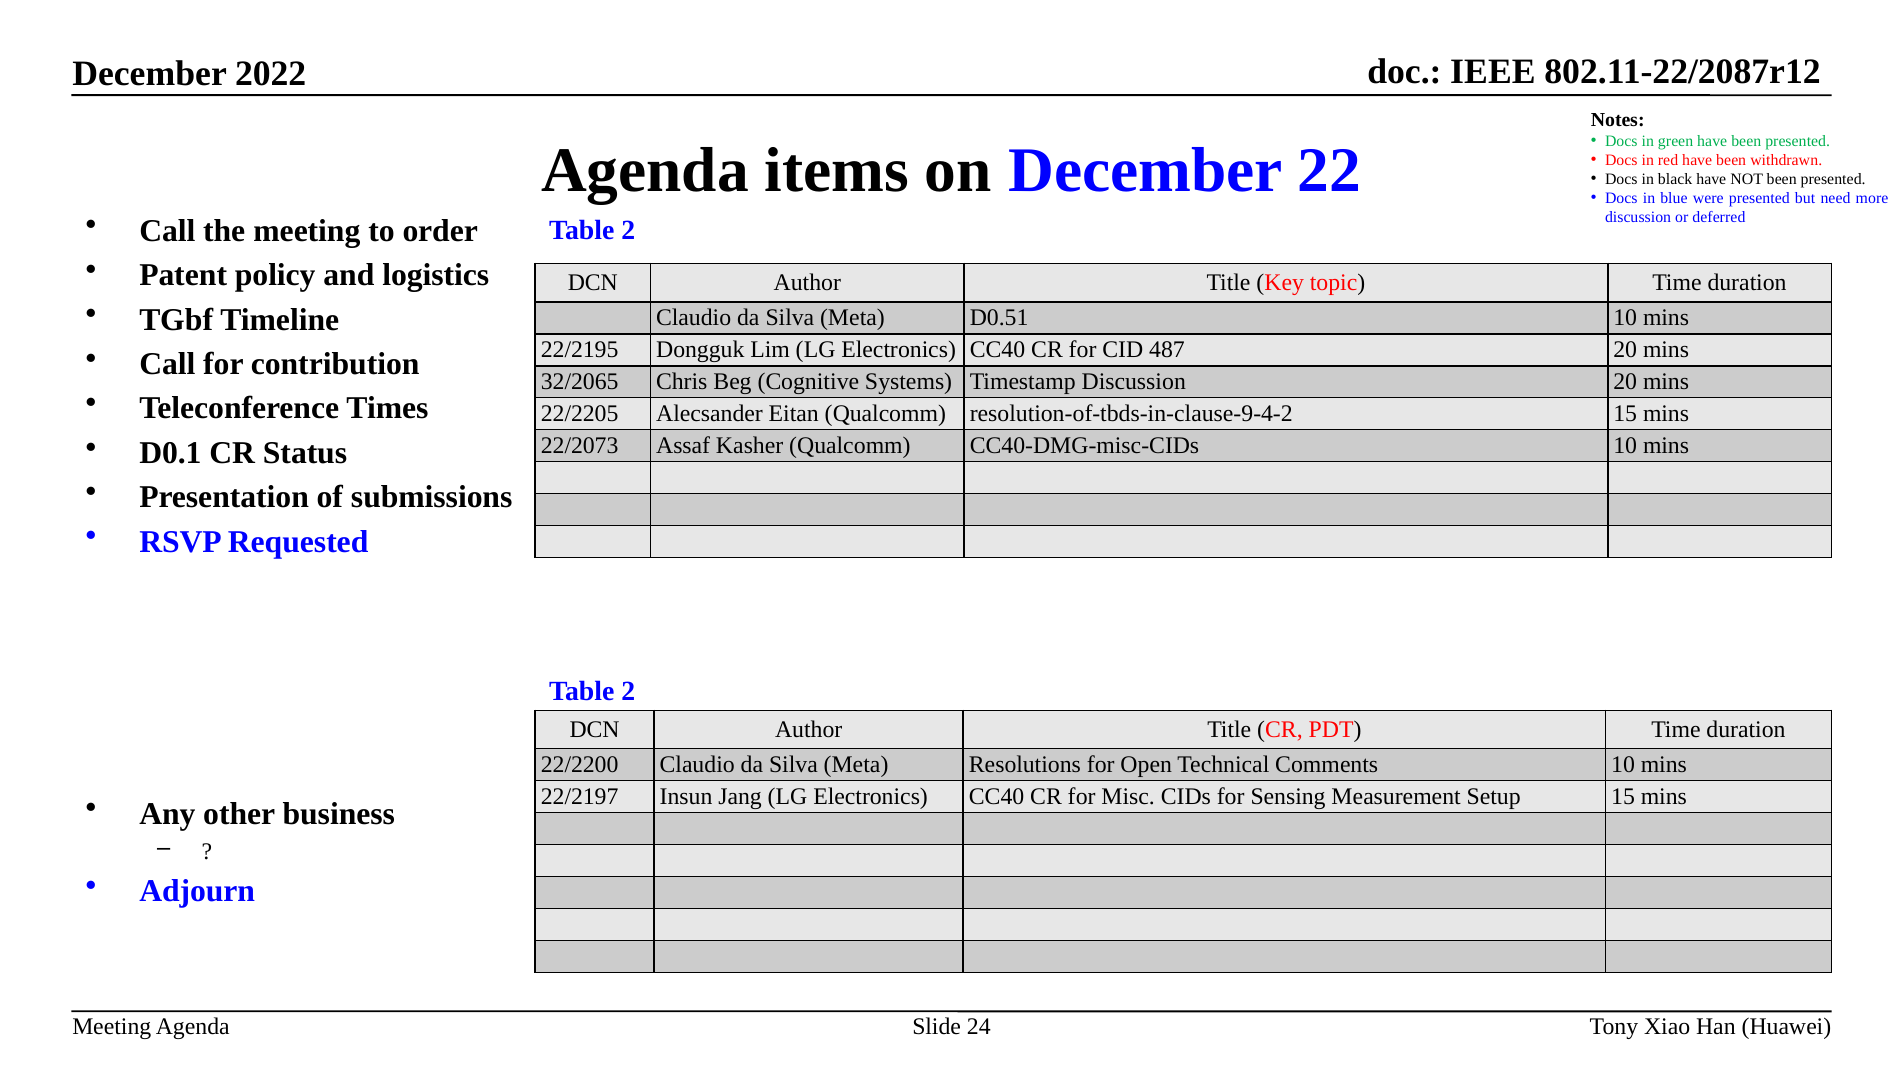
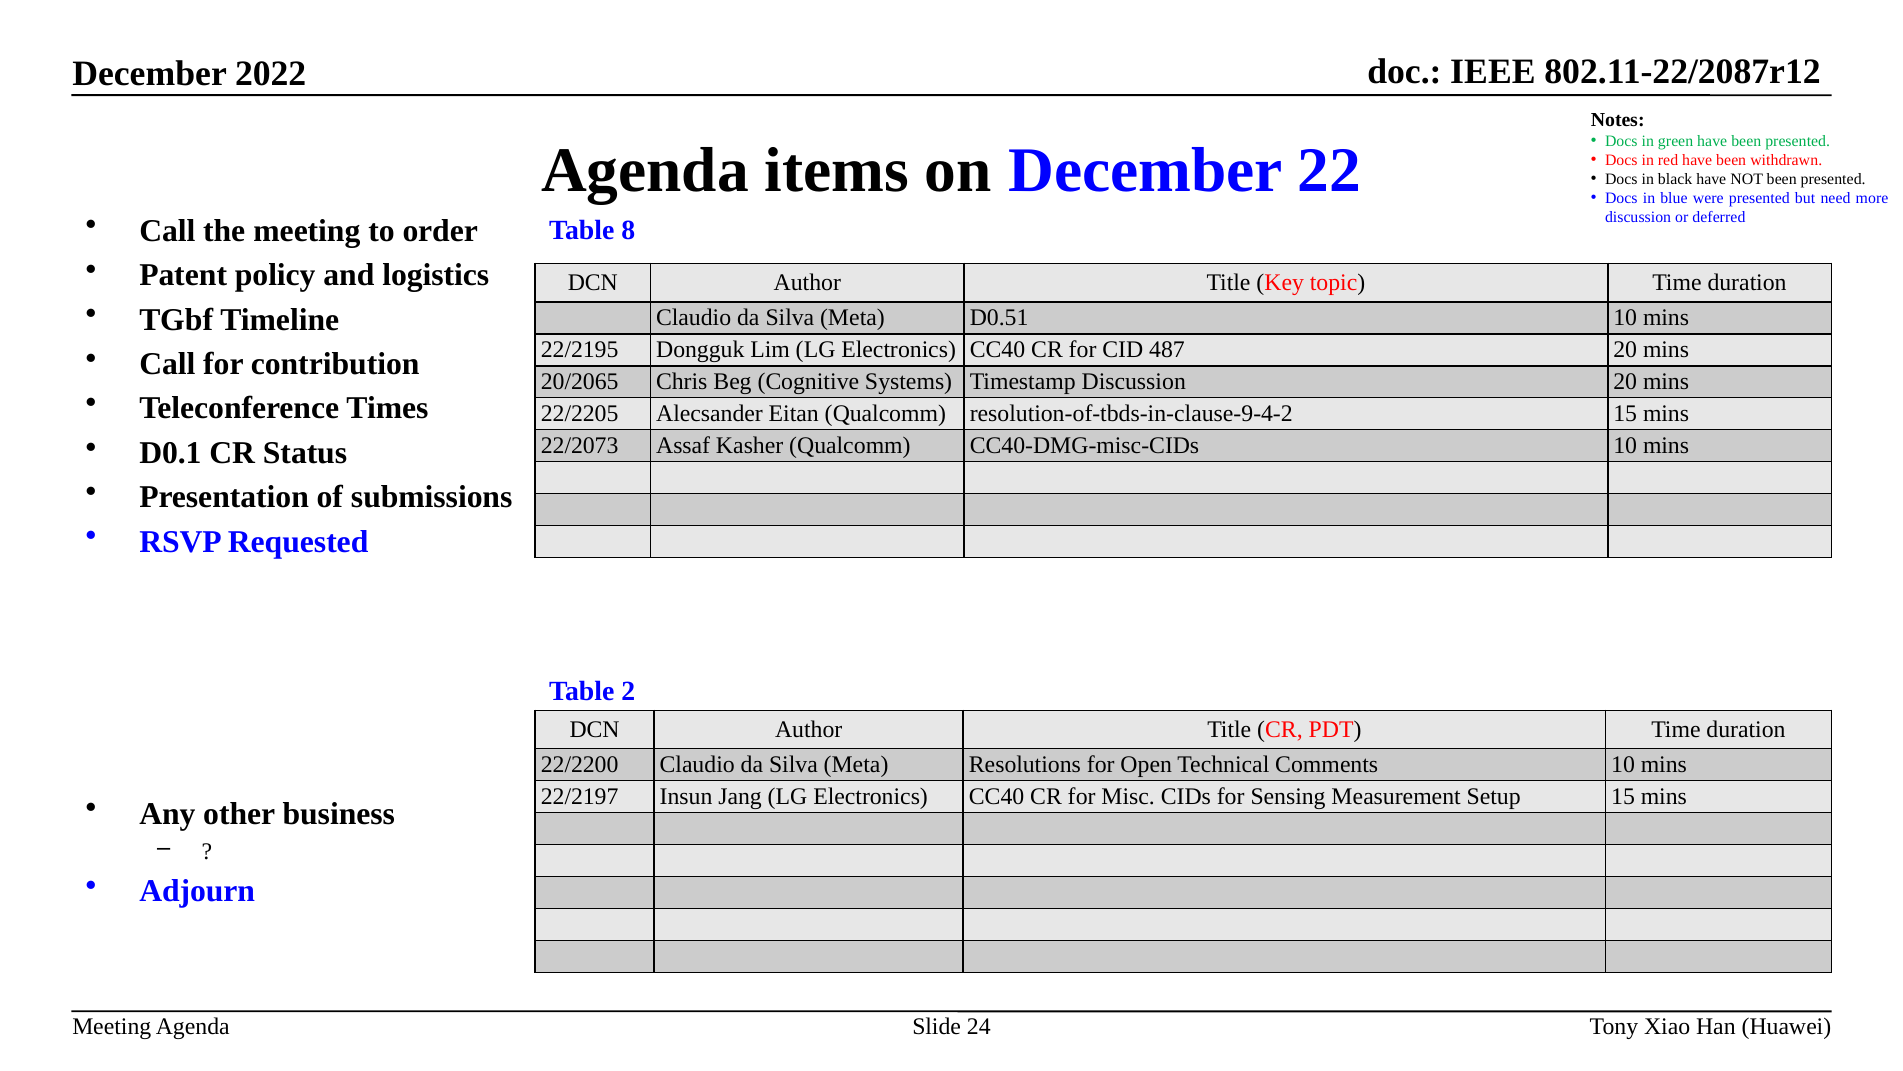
2: 2 -> 8 (628, 230)
32/2065: 32/2065 -> 20/2065 (580, 382)
